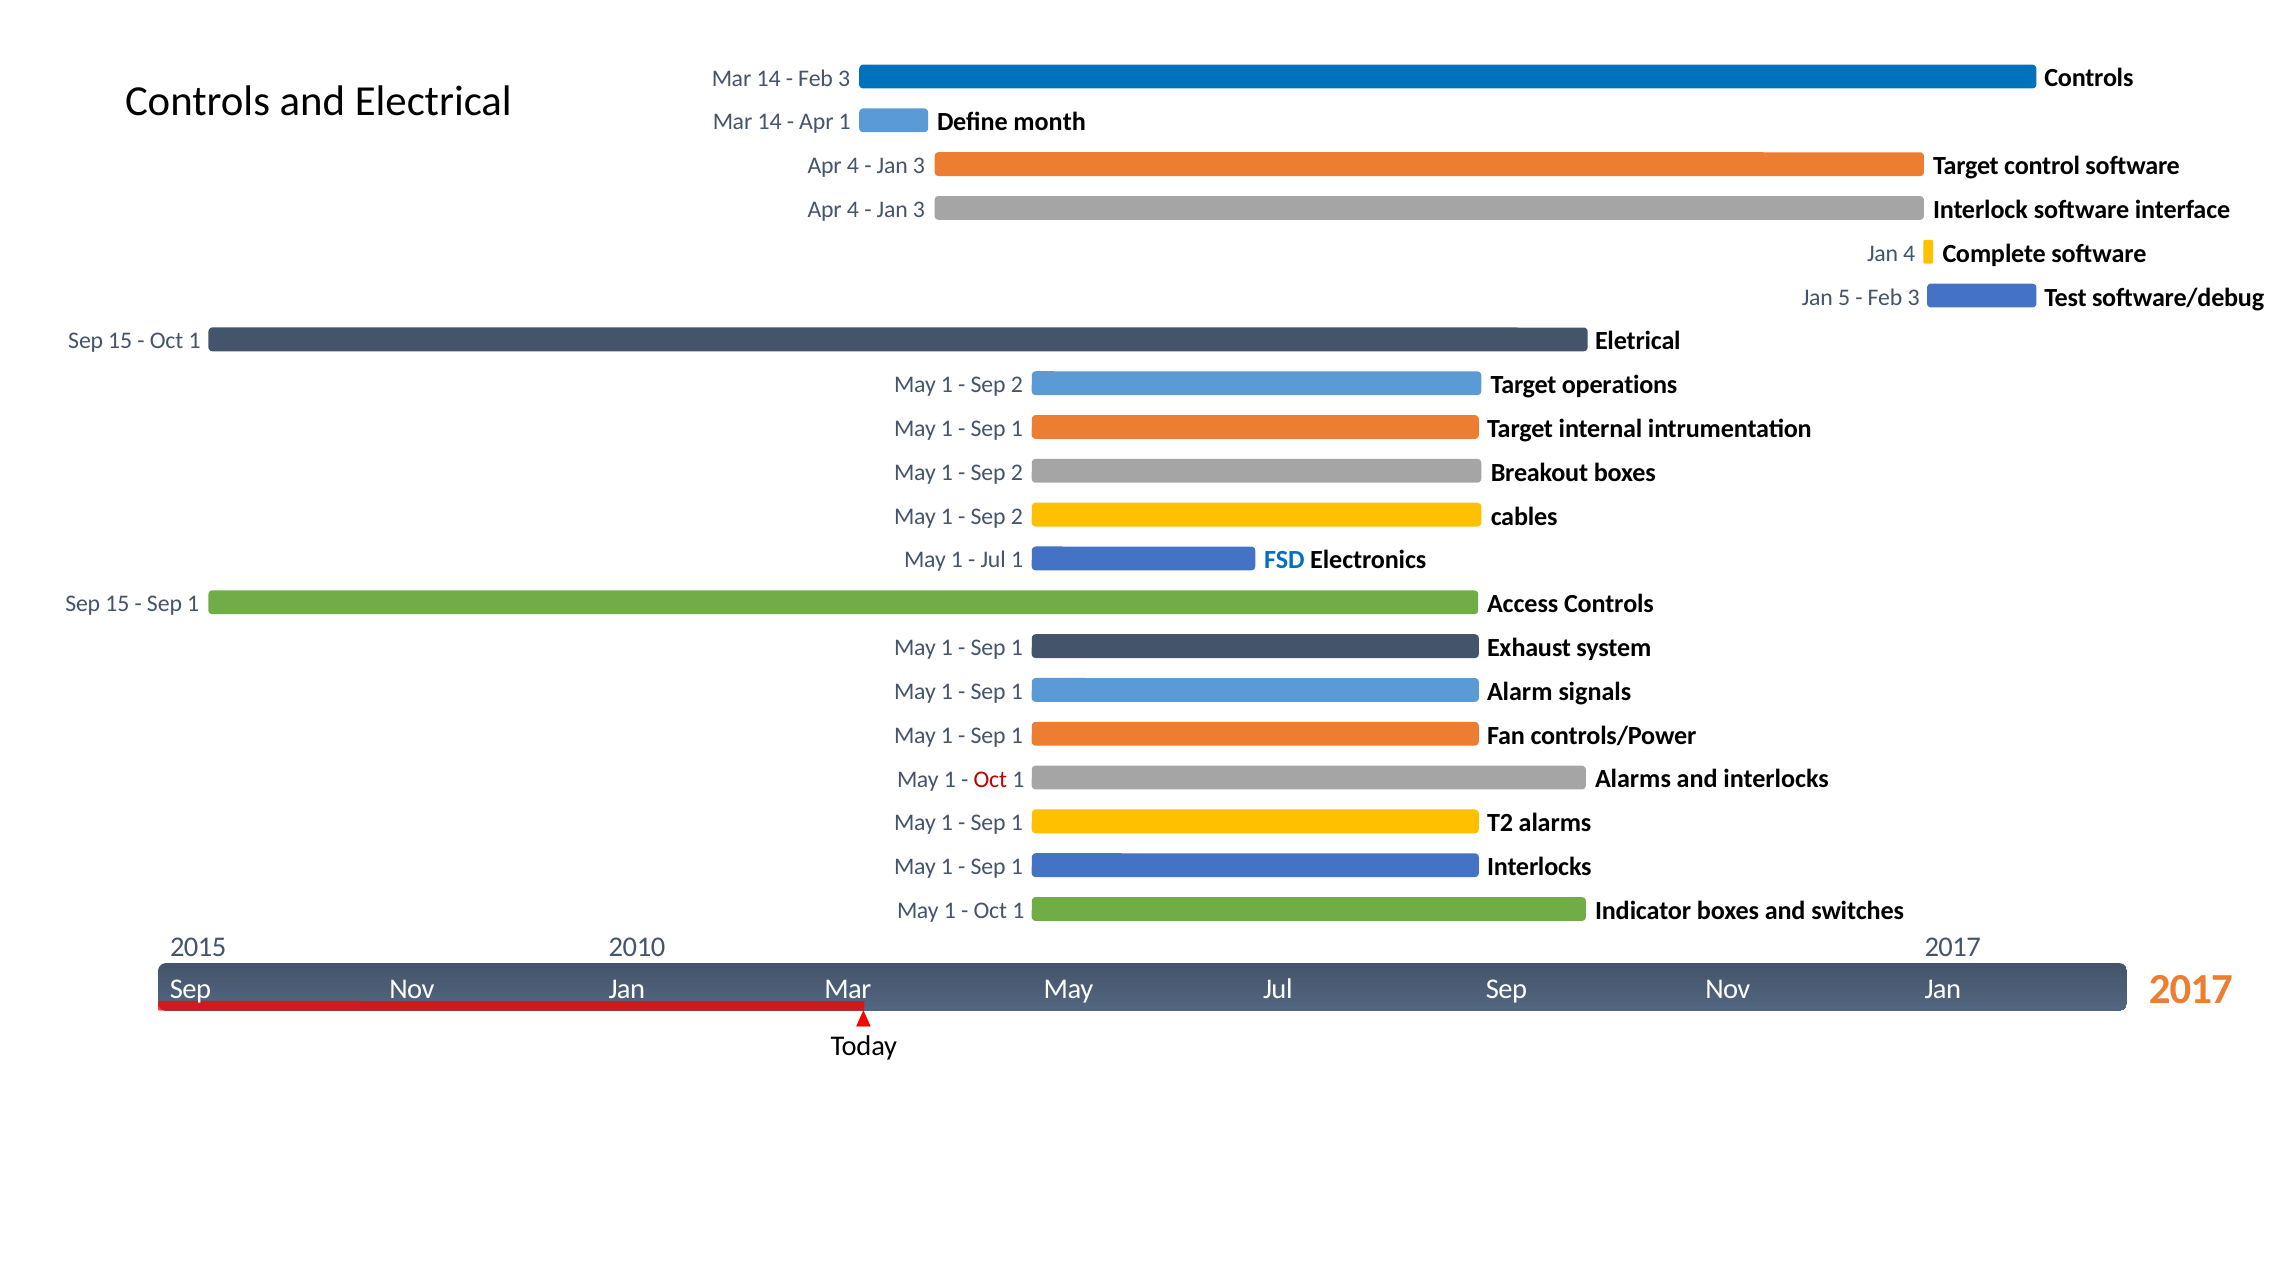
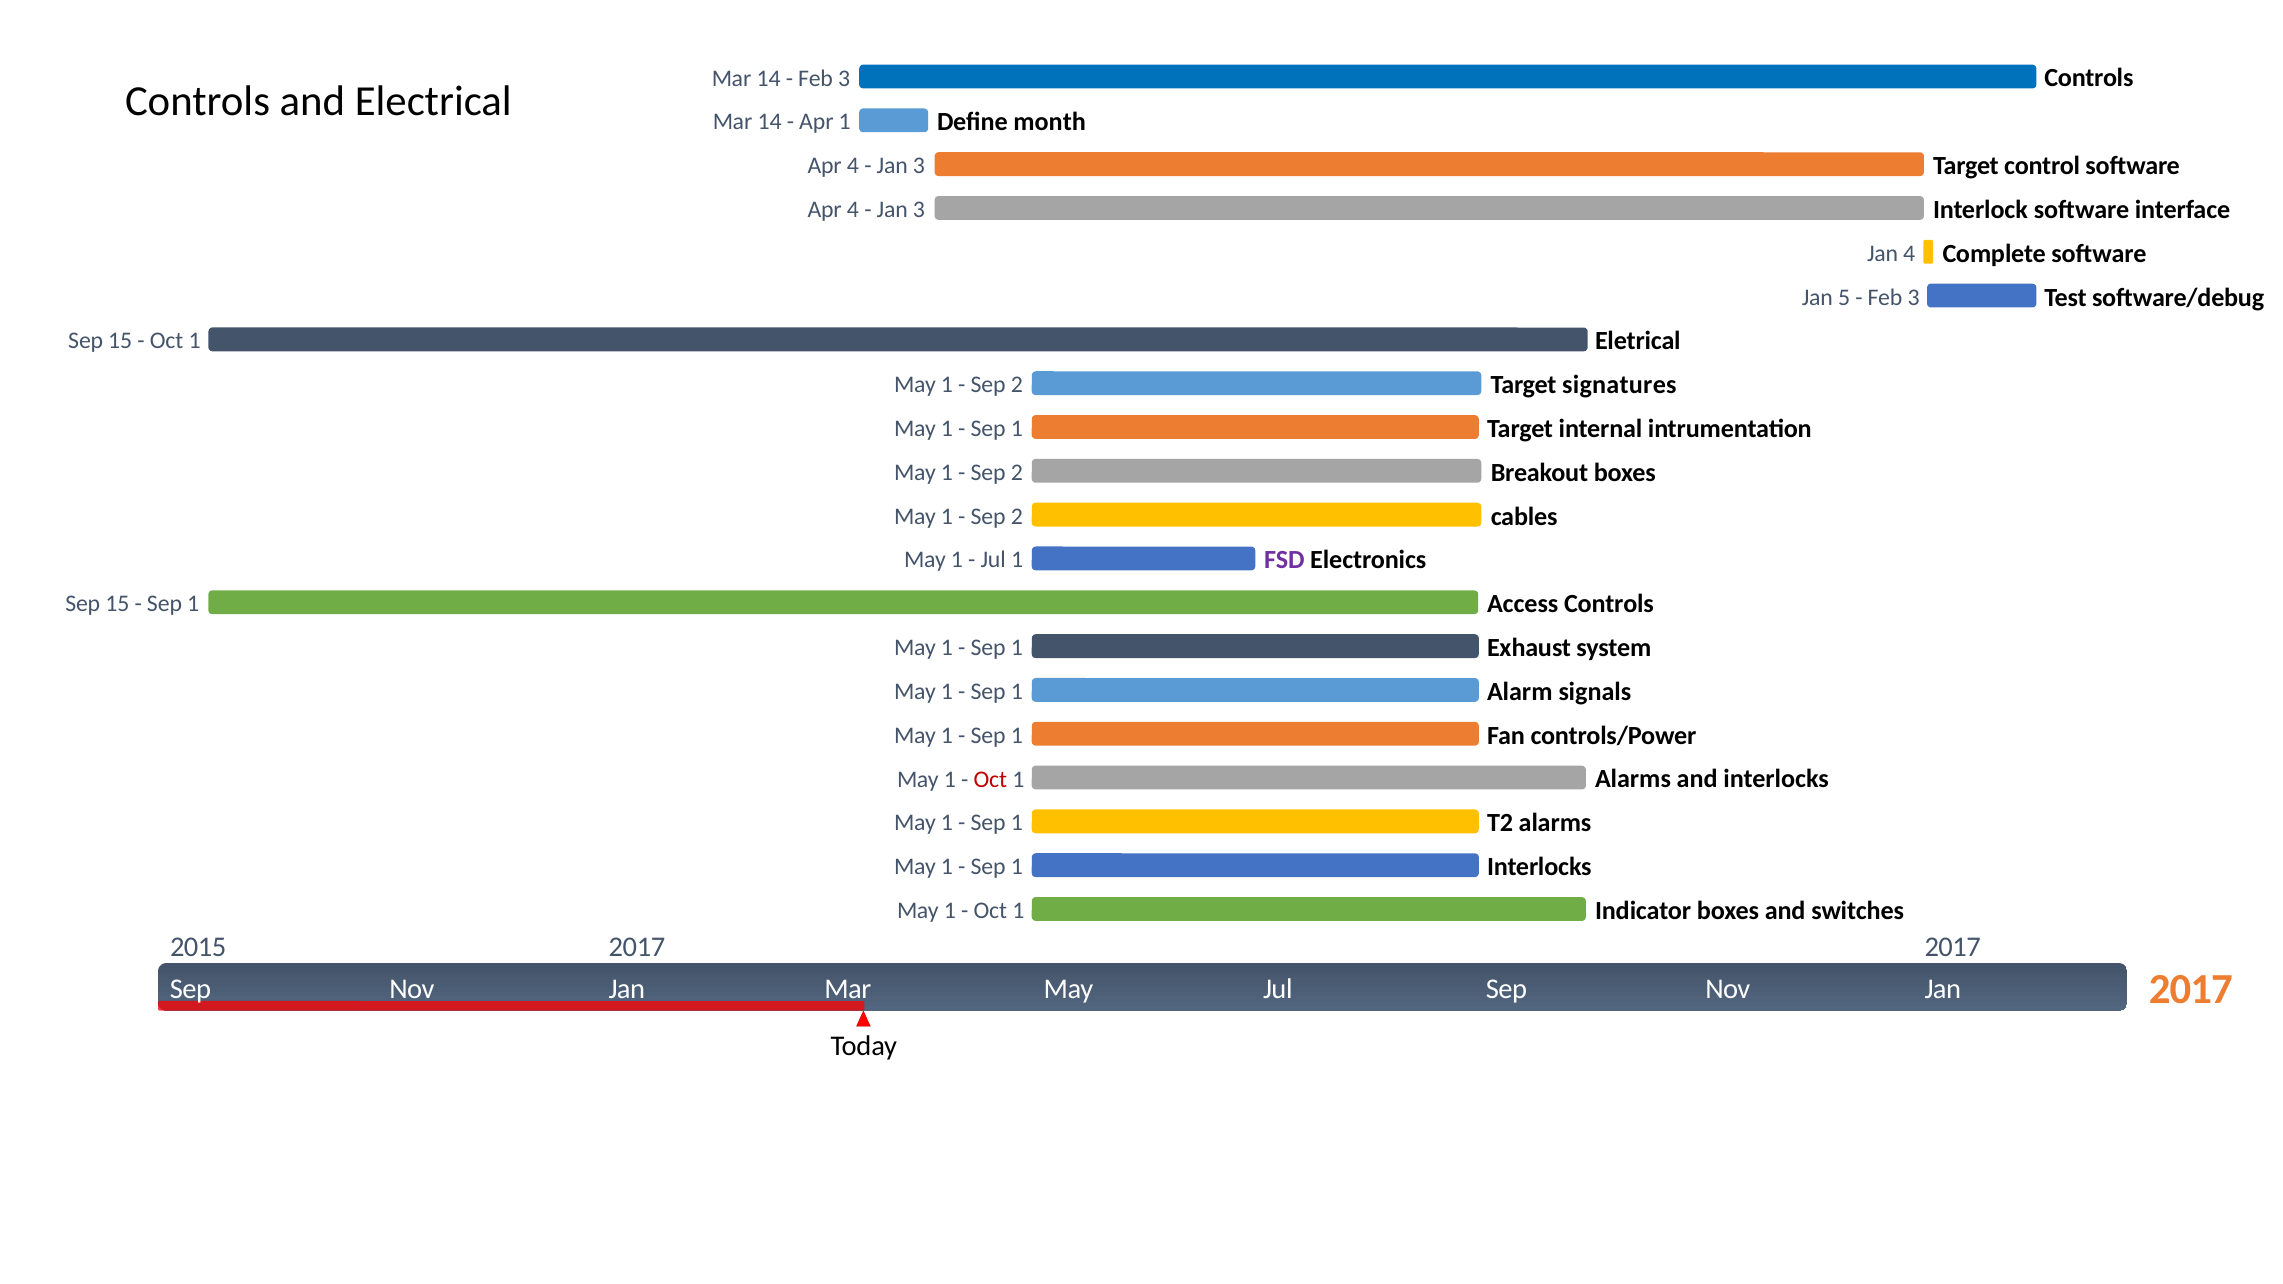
operations: operations -> signatures (1619, 385)
FSD colour: blue -> purple (1284, 560)
2015 2010: 2010 -> 2017 (637, 948)
